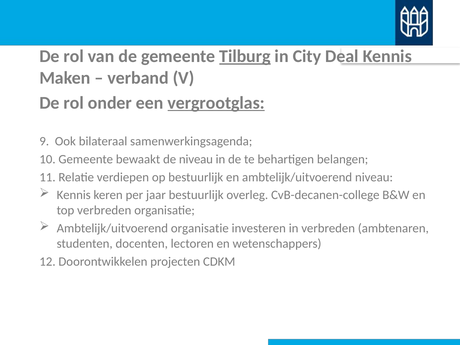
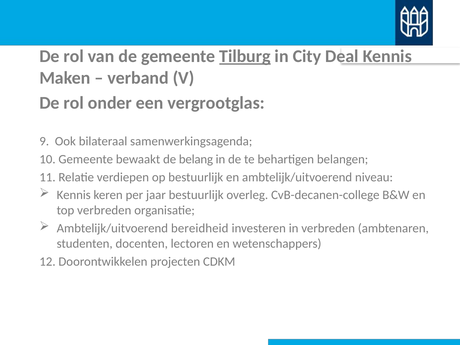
vergrootglas underline: present -> none (216, 103)
de niveau: niveau -> belang (196, 159)
Ambtelijk/uitvoerend organisatie: organisatie -> bereidheid (200, 228)
